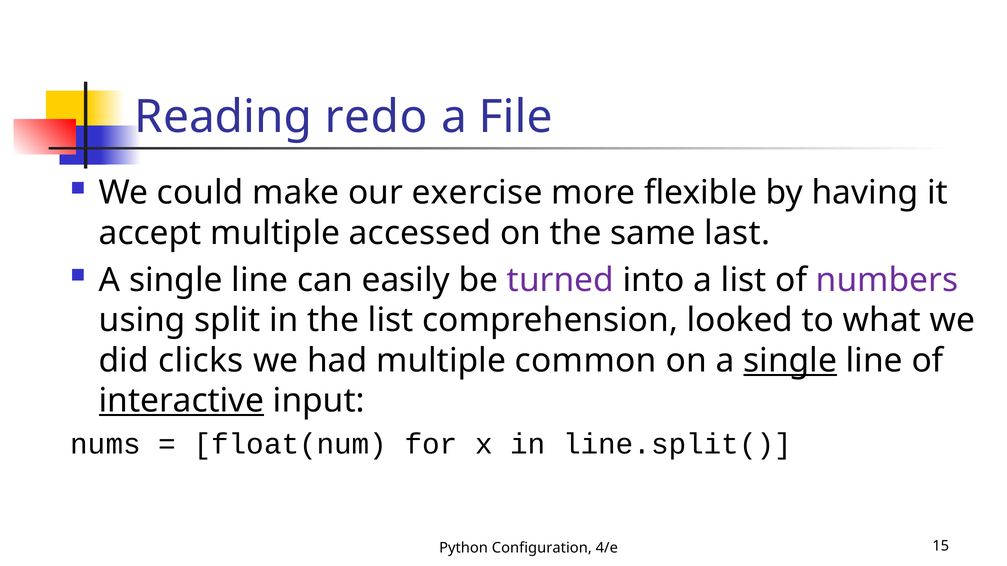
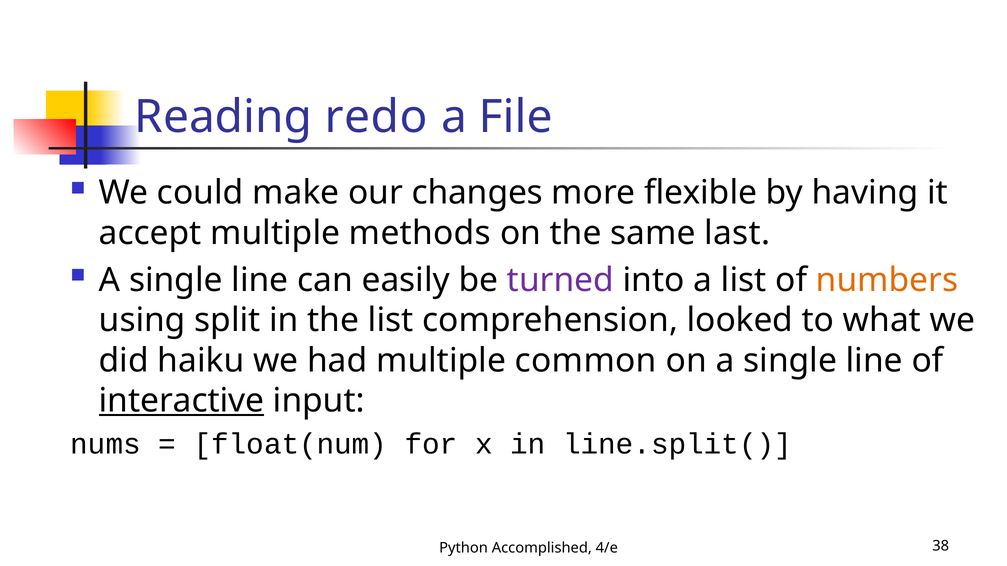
exercise: exercise -> changes (477, 193)
accessed: accessed -> methods (420, 233)
numbers colour: purple -> orange (887, 280)
clicks: clicks -> haiku (201, 361)
single underline: present -> none (790, 361)
Configuration: Configuration -> Accomplished (542, 549)
15: 15 -> 38 (941, 546)
